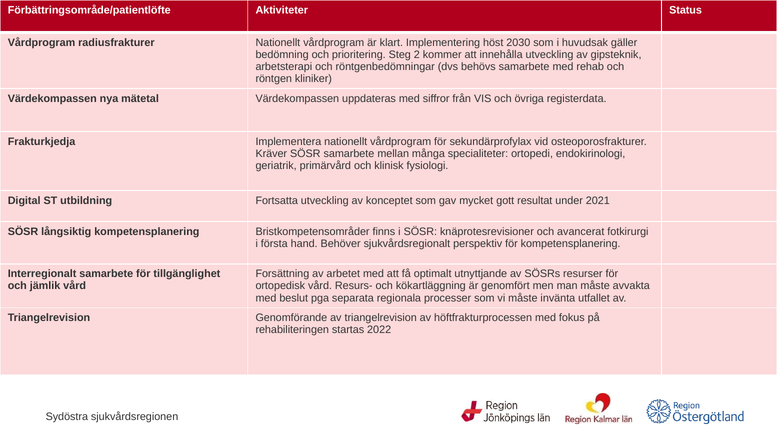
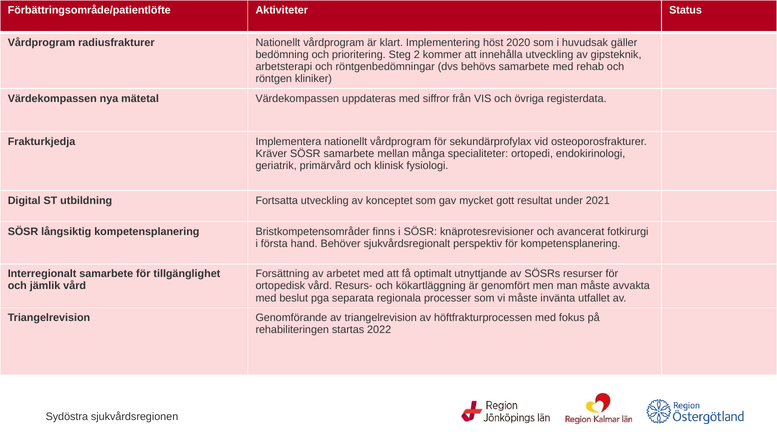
2030: 2030 -> 2020 (518, 43)
